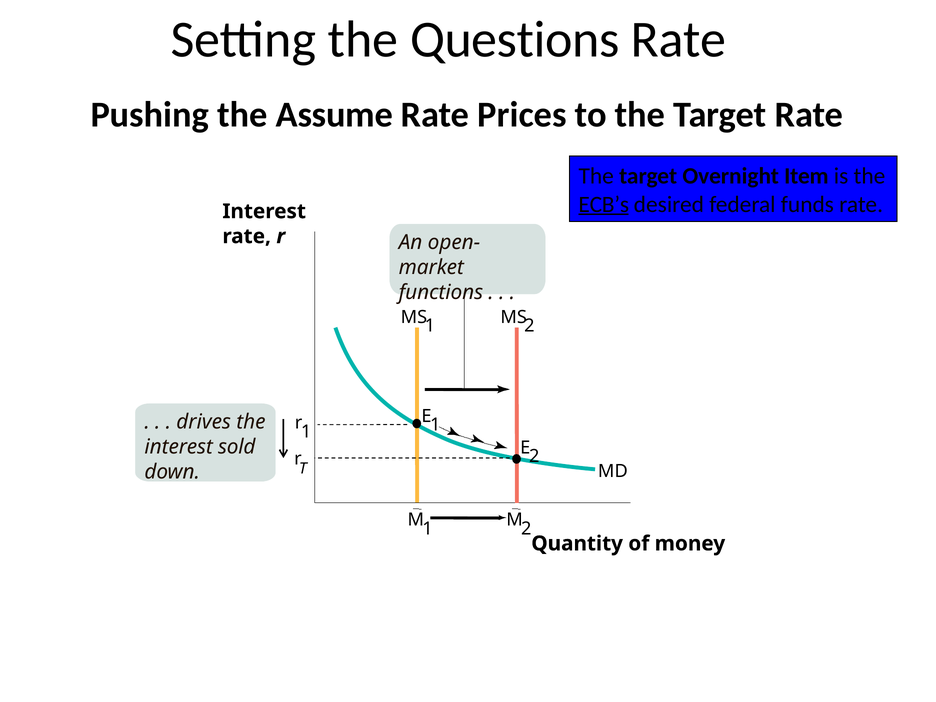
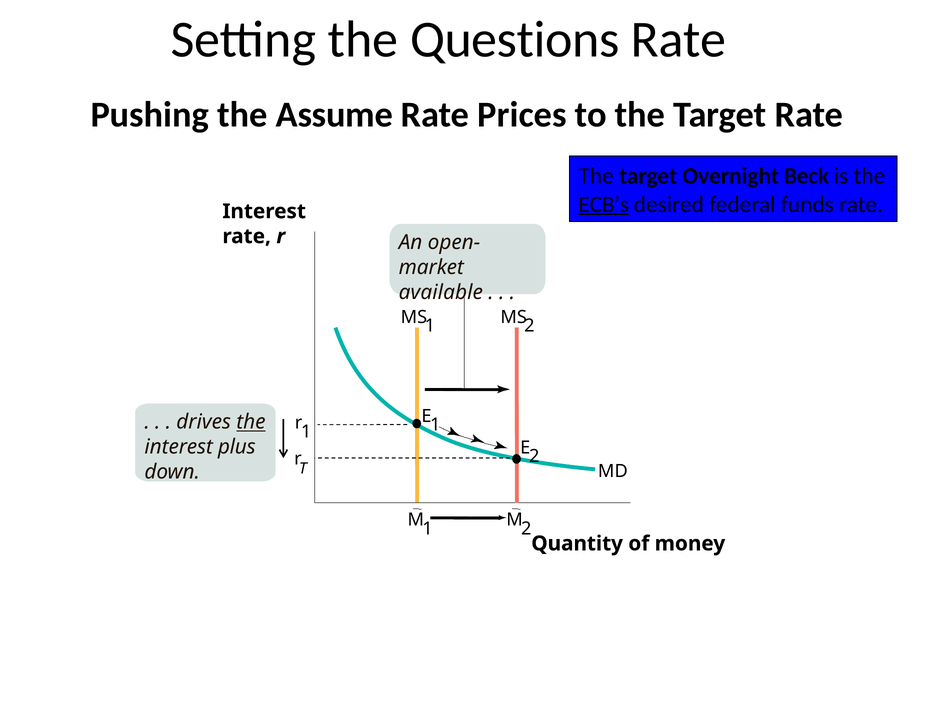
Item: Item -> Beck (806, 176)
functions: functions -> available (441, 292)
the underline: none -> present (251, 422)
sold: sold -> plus (237, 447)
